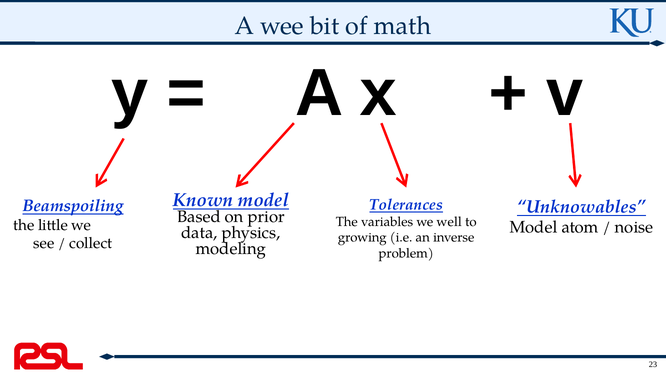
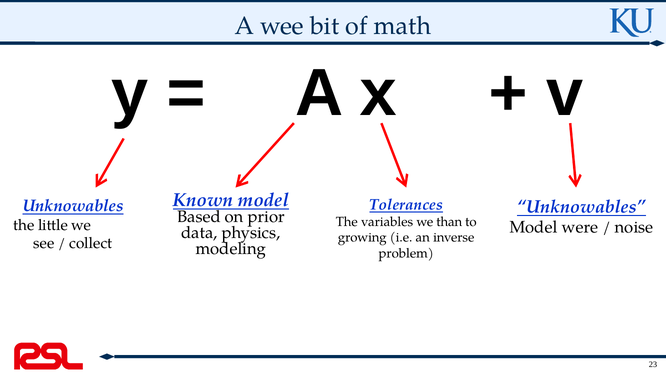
Beamspoiling: Beamspoiling -> Unknowables (73, 206)
well: well -> than (449, 222)
atom: atom -> were (580, 227)
